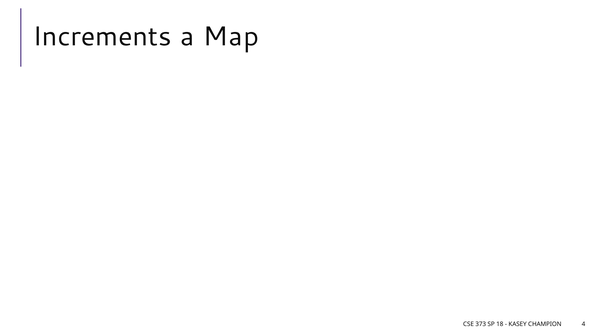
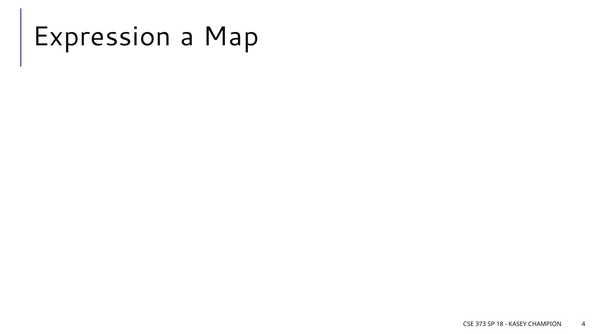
Increments: Increments -> Expression (102, 36)
